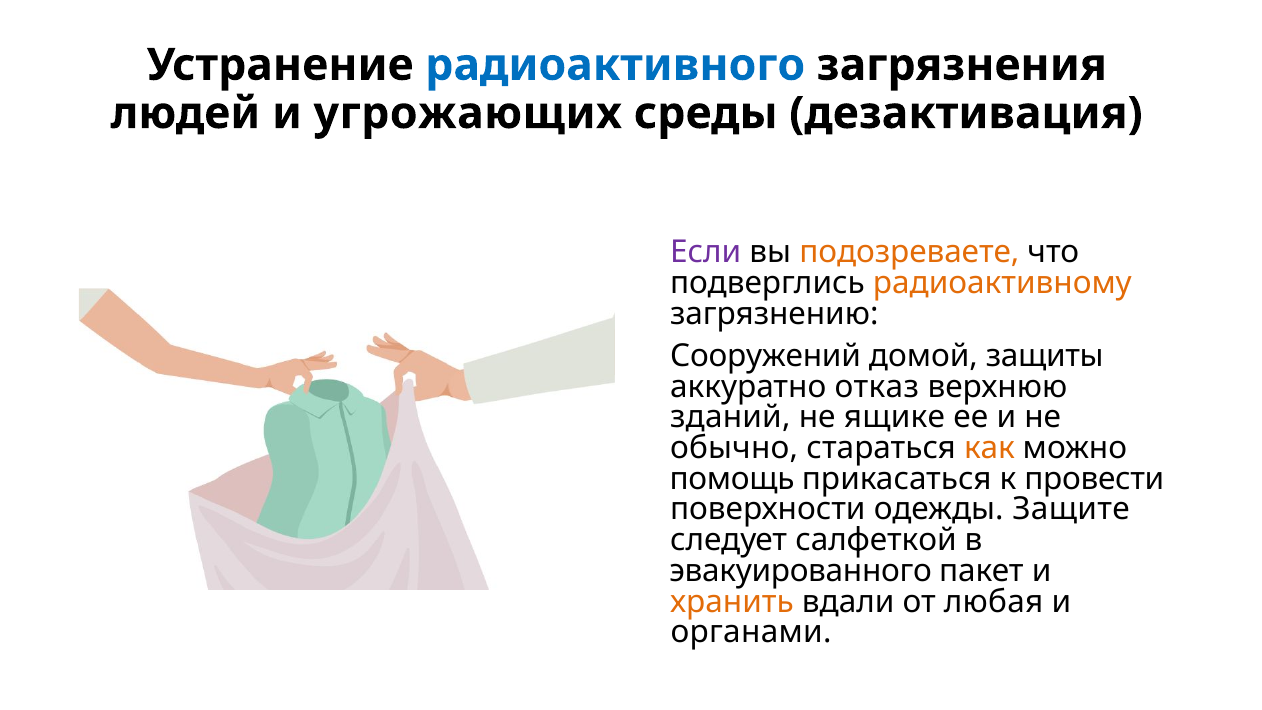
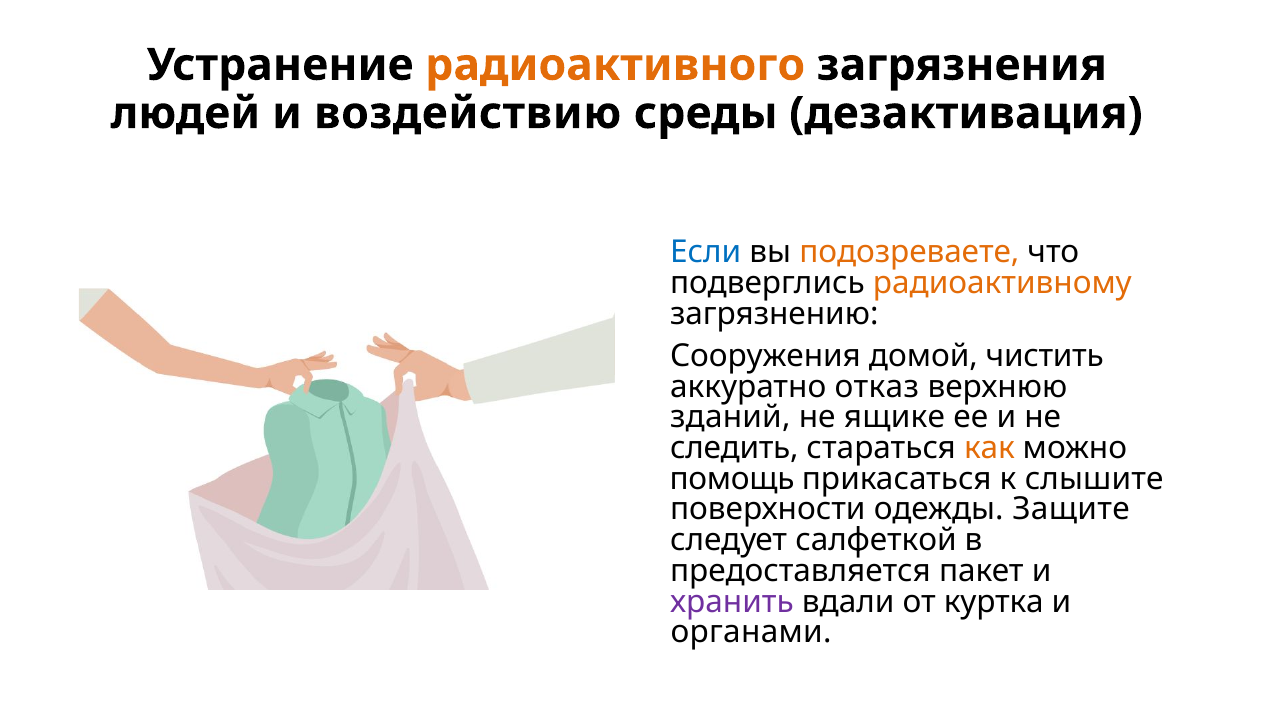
радиоактивного colour: blue -> orange (615, 65)
угрожающих: угрожающих -> воздействию (468, 113)
Если colour: purple -> blue (706, 252)
Сооружений: Сооружений -> Сооружения (765, 356)
защиты: защиты -> чистить (1045, 356)
обычно: обычно -> следить (734, 448)
провести: провести -> слышите (1094, 479)
эвакуированного: эвакуированного -> предоставляется (800, 571)
хранить colour: orange -> purple (732, 601)
любая: любая -> куртка (994, 601)
